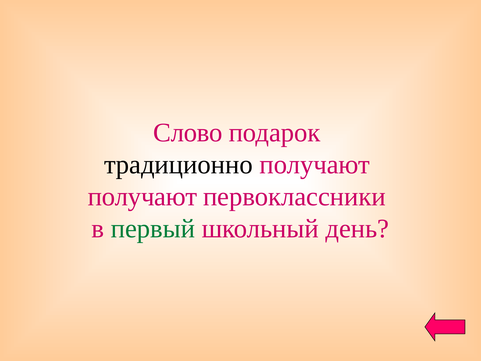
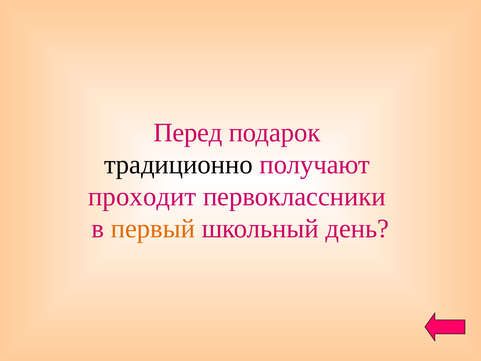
Слово: Слово -> Перед (188, 132)
получают: получают -> проходит (142, 197)
первый colour: green -> orange (153, 229)
